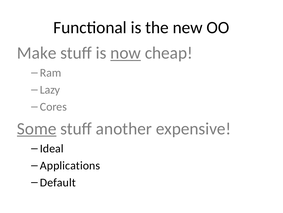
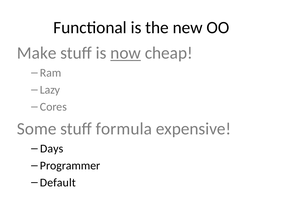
Some underline: present -> none (37, 128)
another: another -> formula (124, 128)
Ideal: Ideal -> Days (52, 148)
Applications: Applications -> Programmer (70, 165)
